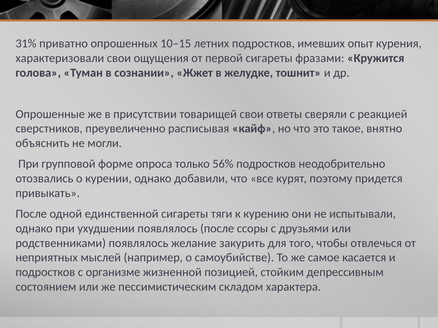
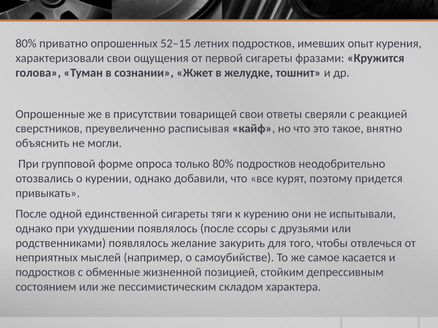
31%: 31% -> 80% (26, 44)
10–15: 10–15 -> 52–15 (176, 44)
только 56%: 56% -> 80% (223, 164)
организме: организме -> обменные (113, 273)
